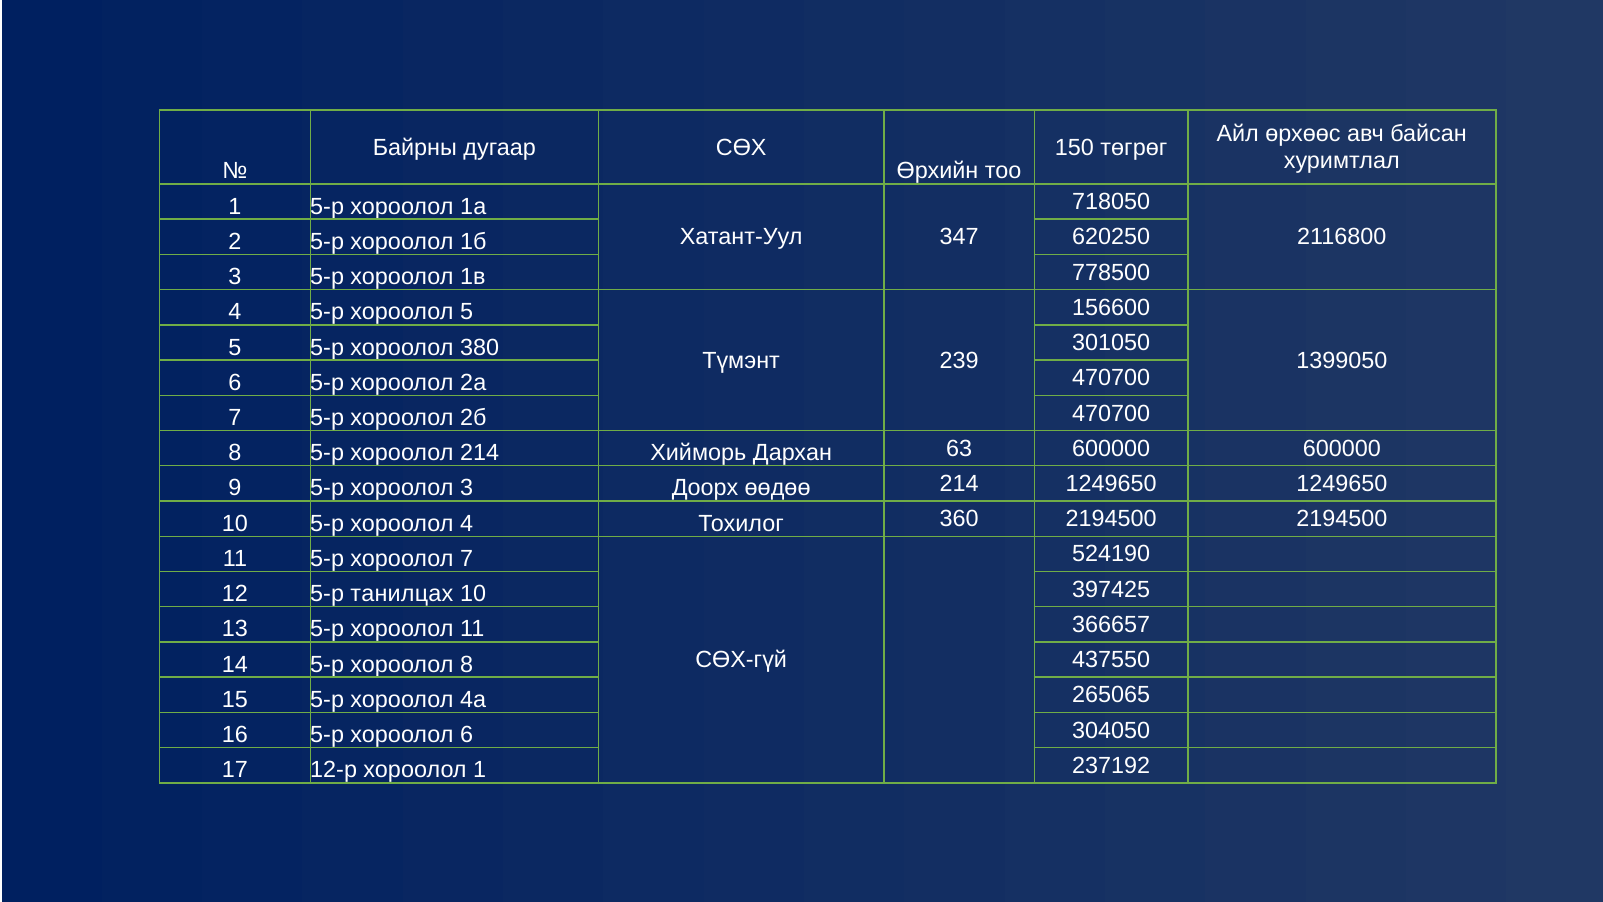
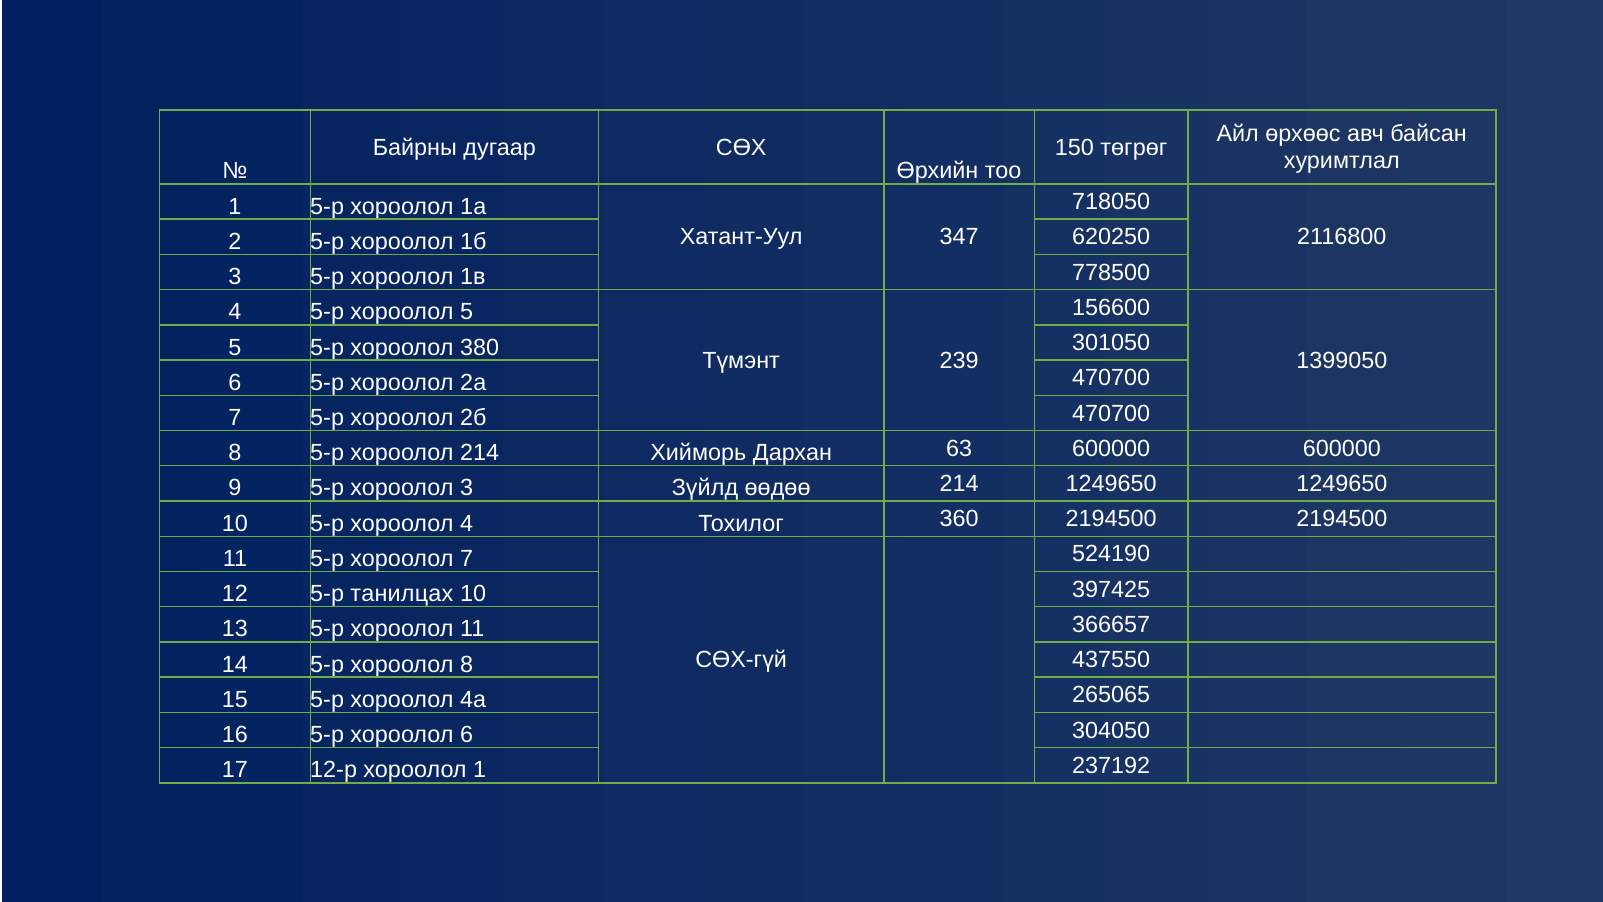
Доорх: Доорх -> Зүйлд (705, 488)
